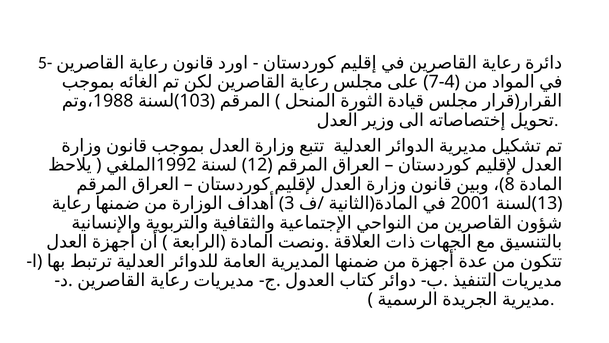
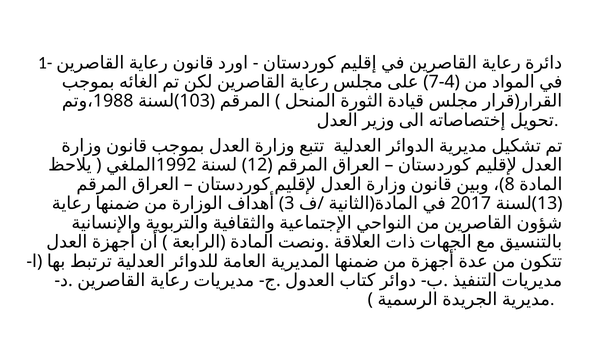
5-: 5- -> 1- (45, 63)
2001: 2001 -> 2017 (471, 203)
